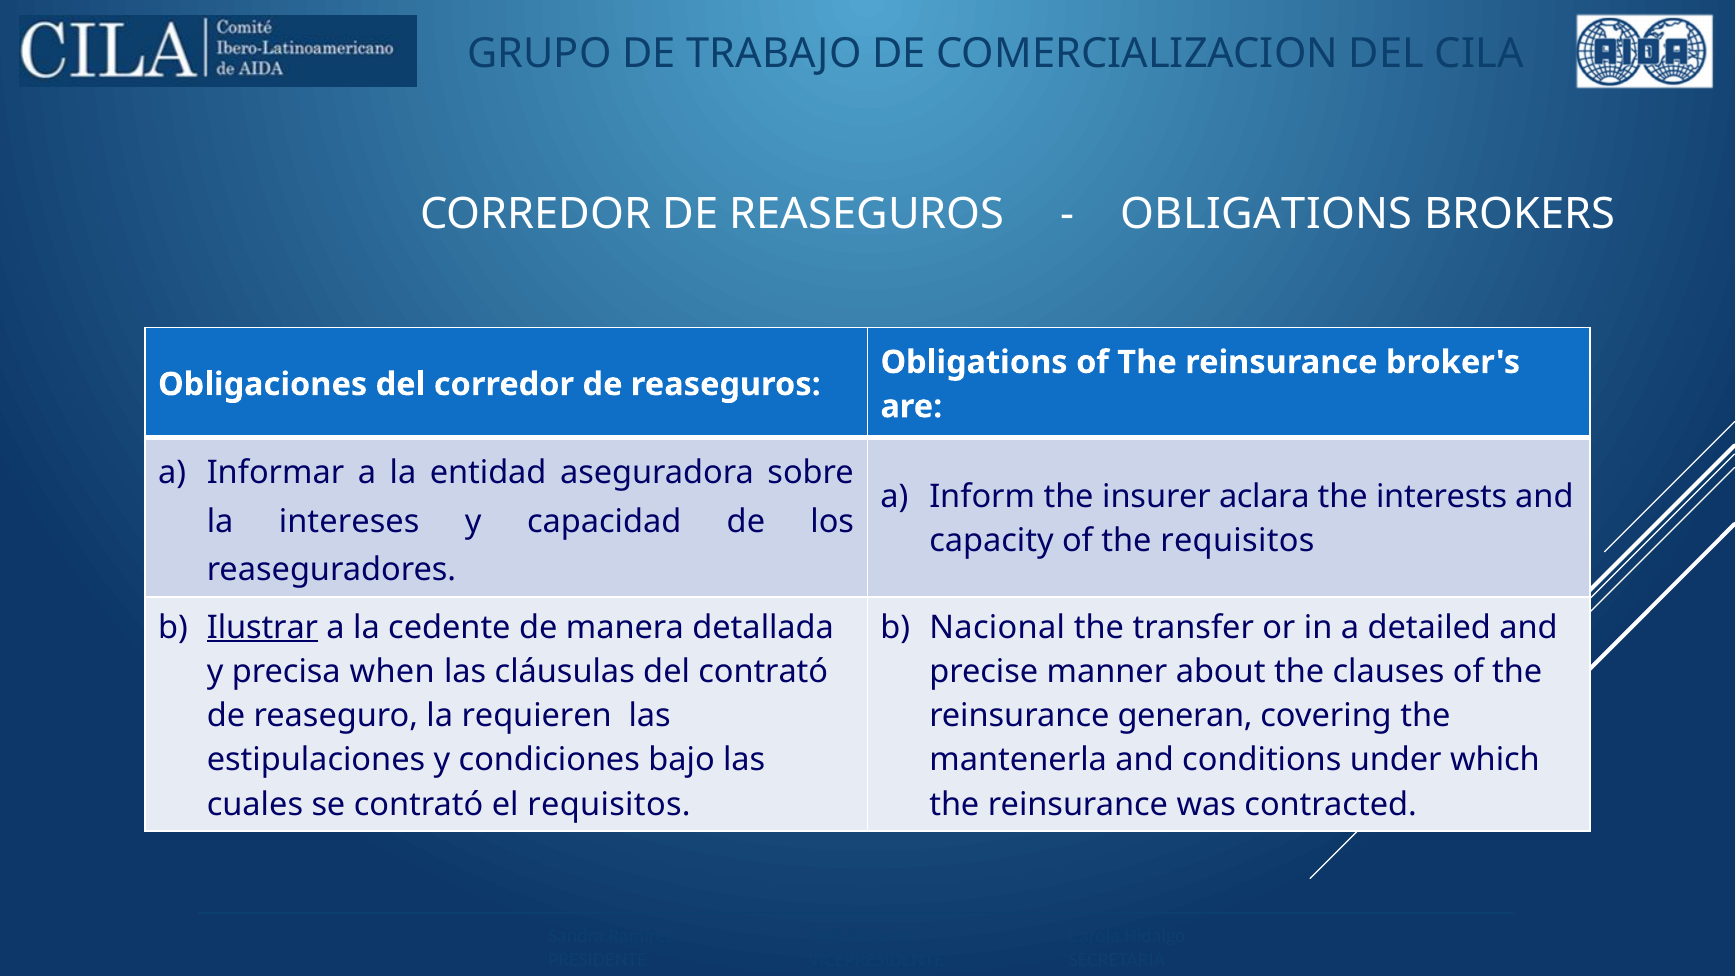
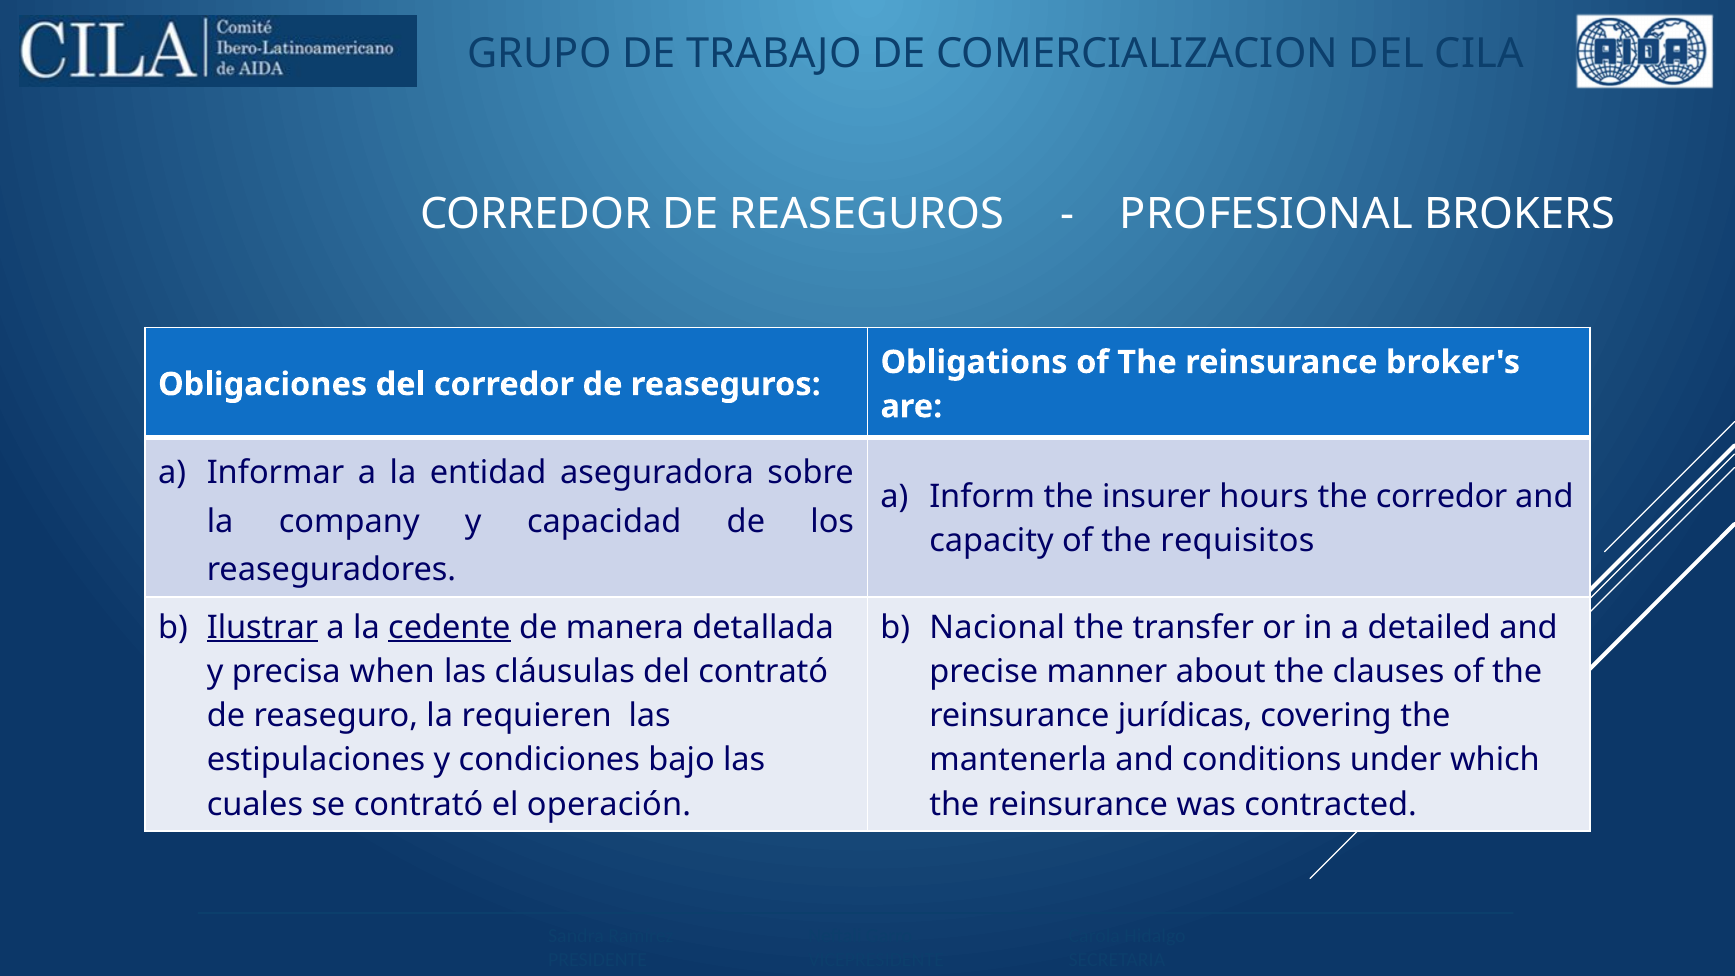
OBLIGATIONS: OBLIGATIONS -> PROFESIONAL (1266, 214)
aclara: aclara -> hours (1264, 497)
the interests: interests -> corredor (1442, 497)
intereses: intereses -> company (349, 521)
cedente underline: none -> present (449, 627)
generan: generan -> jurídicas (1185, 716)
el requisitos: requisitos -> operación (609, 804)
